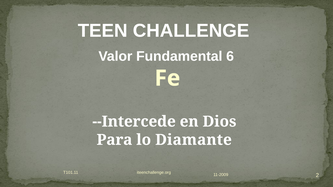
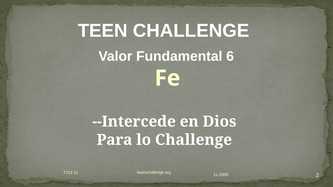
lo Diamante: Diamante -> Challenge (194, 140)
